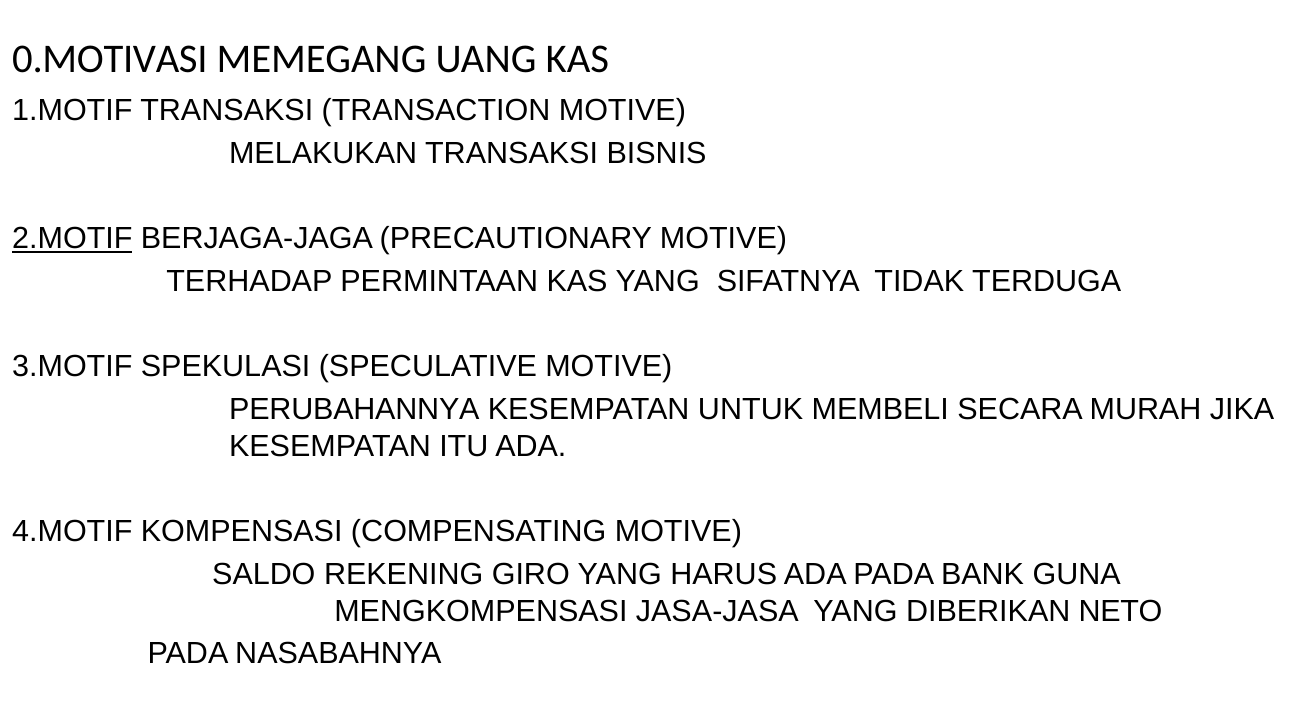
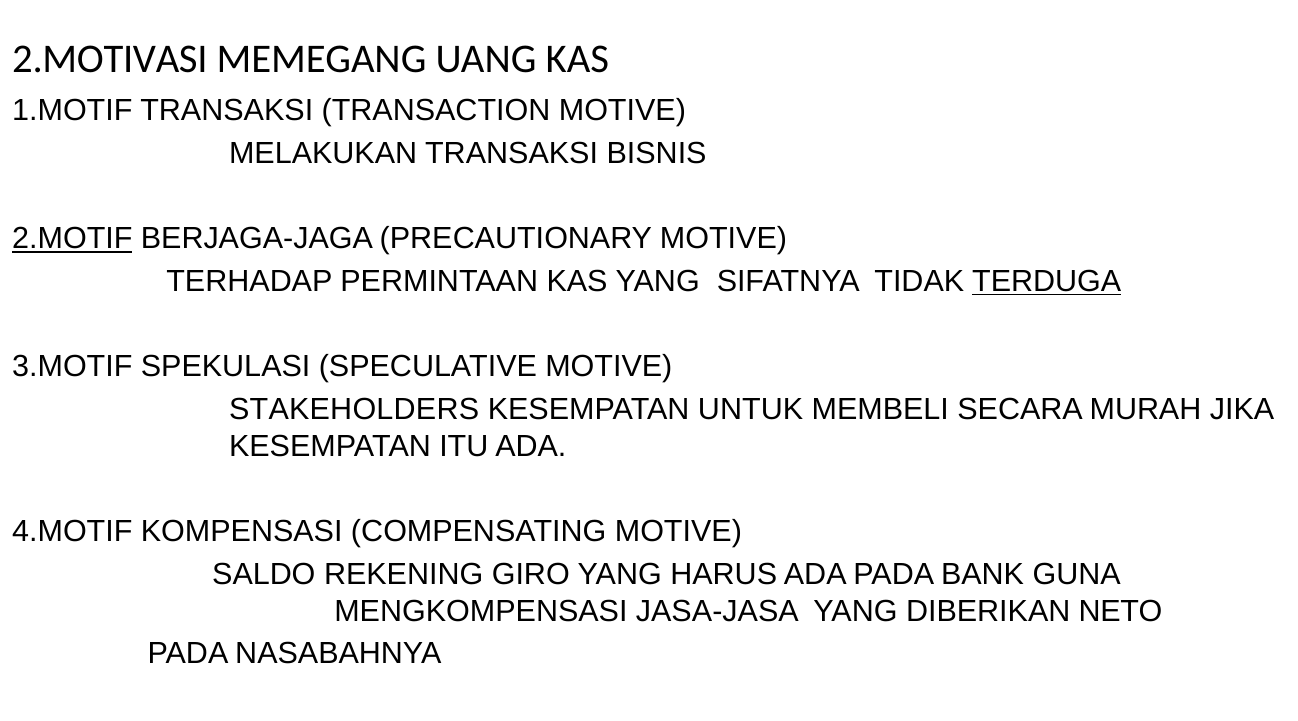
0.MOTIVASI: 0.MOTIVASI -> 2.MOTIVASI (110, 59)
TERDUGA underline: none -> present (1047, 281)
PERUBAHANNYA: PERUBAHANNYA -> STAKEHOLDERS (354, 410)
